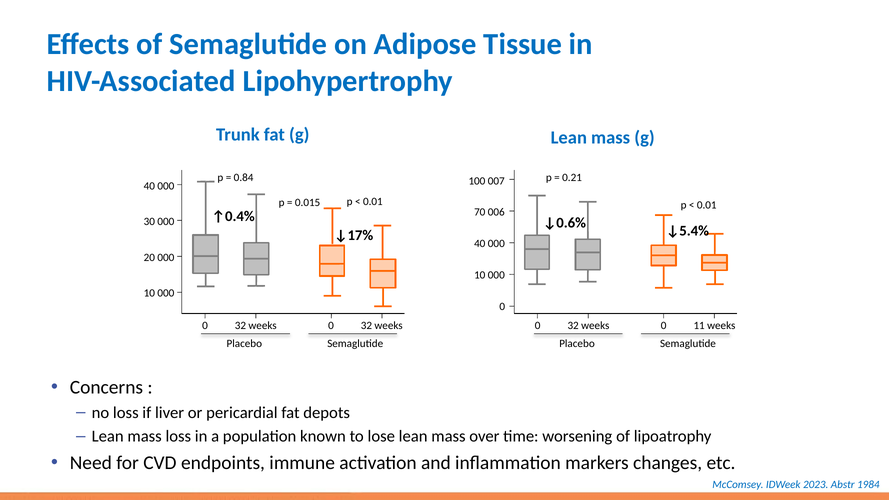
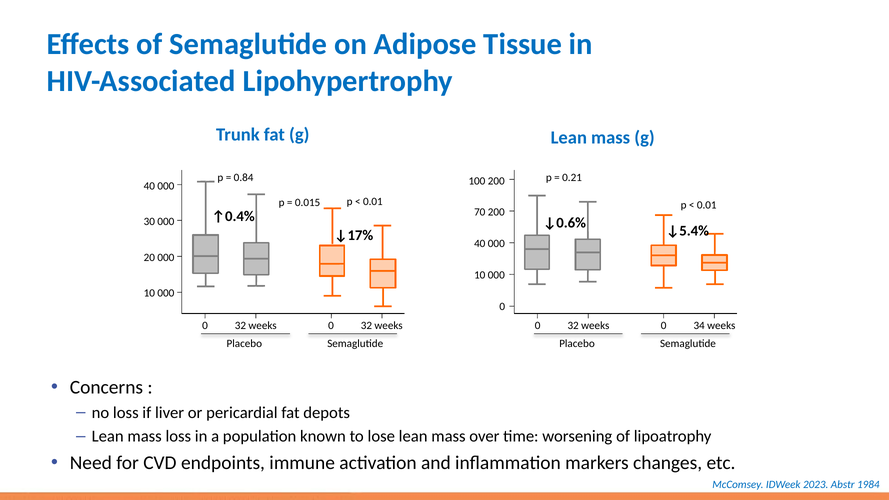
100 007: 007 -> 200 (496, 181)
70 006: 006 -> 200 (496, 212)
11: 11 -> 34 (699, 326)
